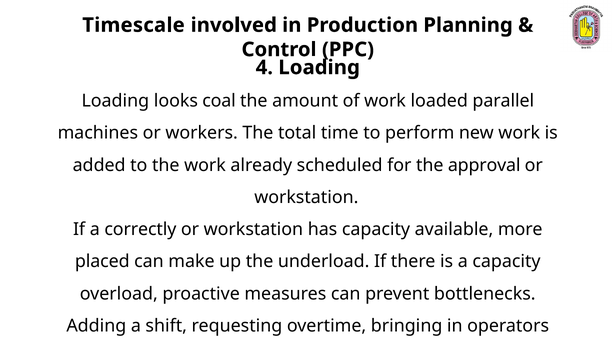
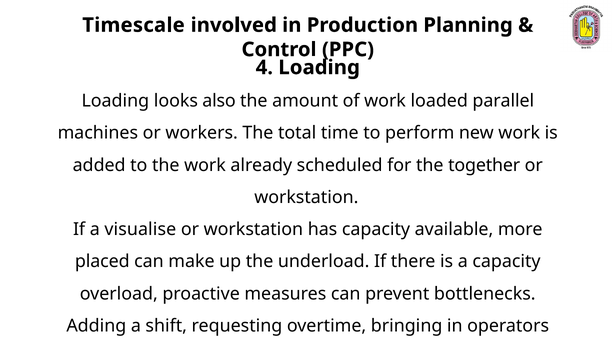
coal: coal -> also (219, 101)
approval: approval -> together (484, 165)
correctly: correctly -> visualise (140, 230)
